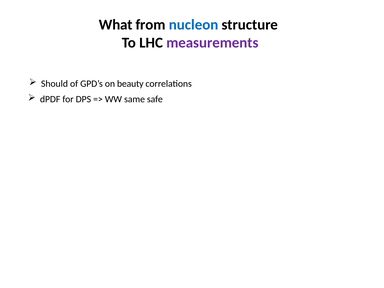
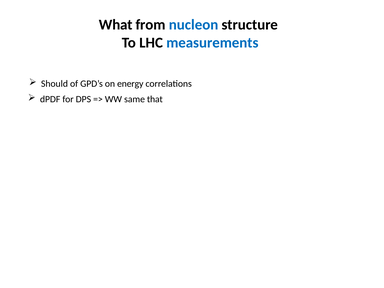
measurements colour: purple -> blue (212, 43)
beauty: beauty -> energy (130, 84)
safe: safe -> that (155, 99)
